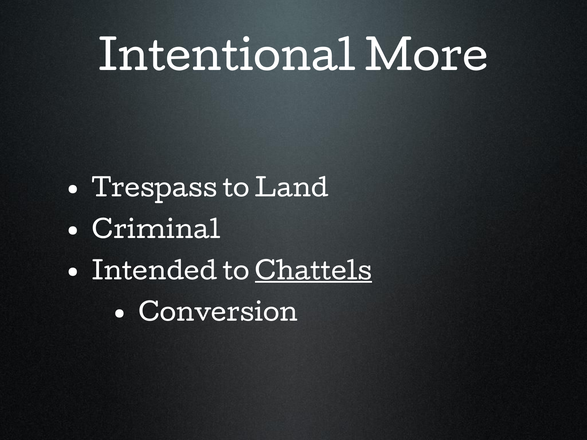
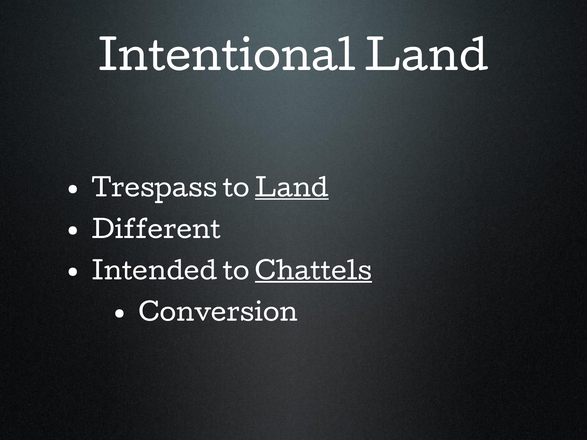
Intentional More: More -> Land (427, 57)
Land underline: none -> present (292, 189)
Criminal: Criminal -> Different (156, 230)
